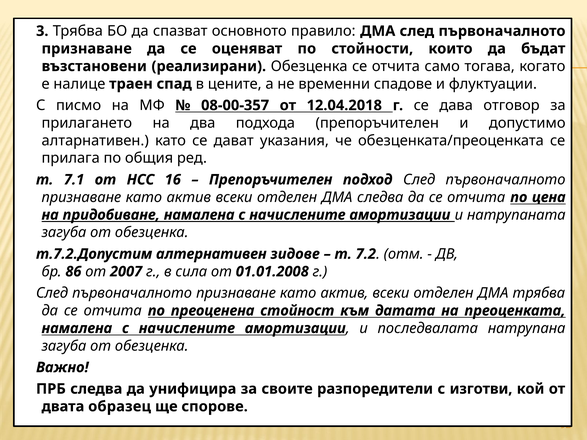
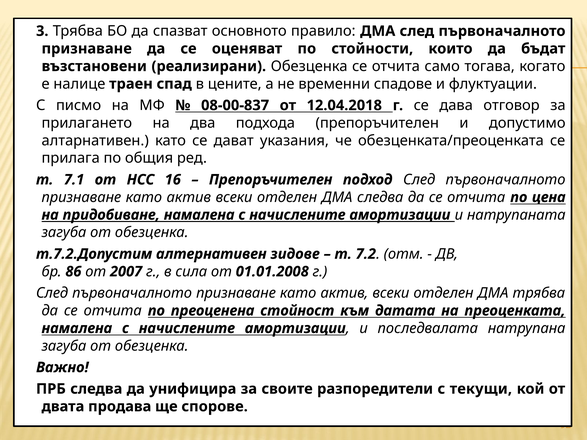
08-00-357: 08-00-357 -> 08-00-837 (235, 105)
изготви: изготви -> текущи (481, 389)
образец: образец -> продава (120, 407)
